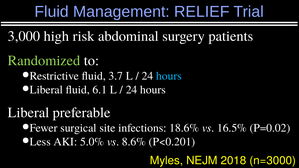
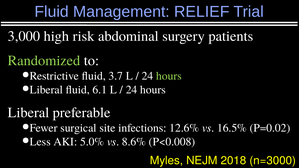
hours colour: light blue -> light green (169, 76)
18.6%: 18.6% -> 12.6% (184, 128)
P<0.201: P<0.201 -> P<0.008 (172, 142)
